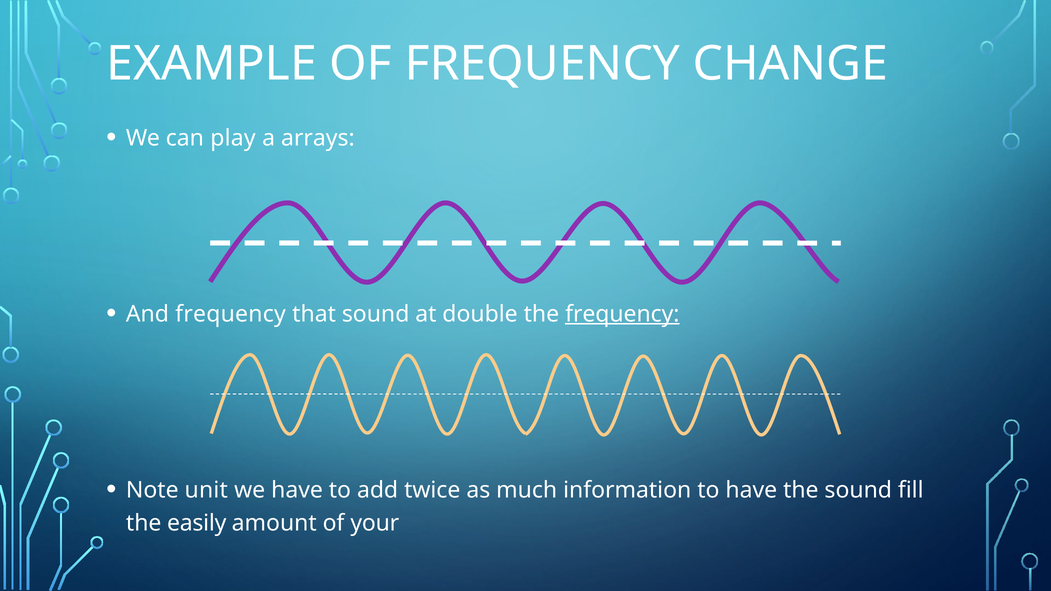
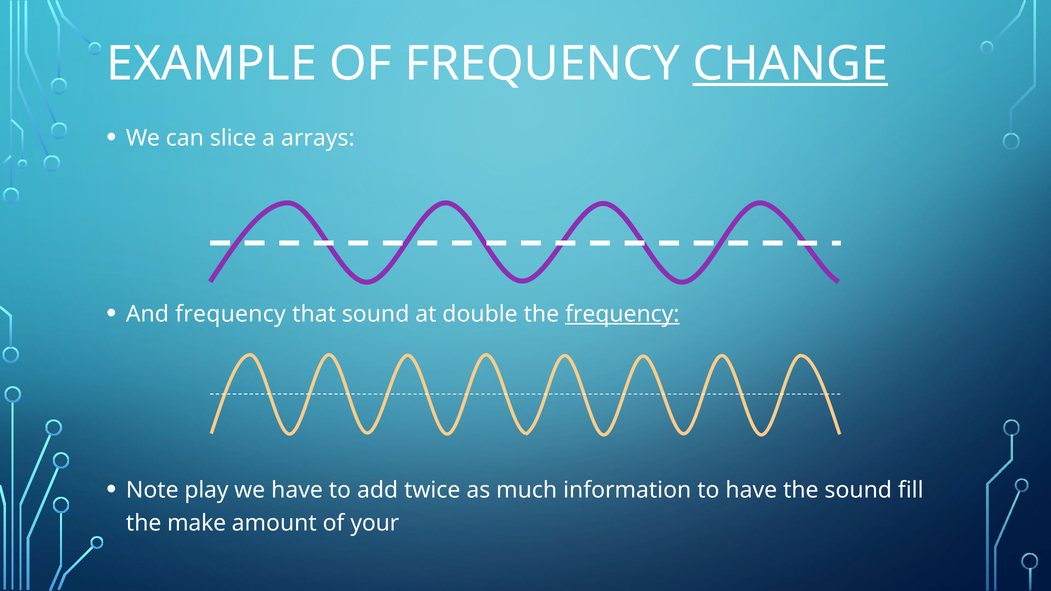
CHANGE underline: none -> present (790, 64)
play: play -> slice (233, 138)
unit: unit -> play (206, 490)
easily: easily -> make (197, 523)
